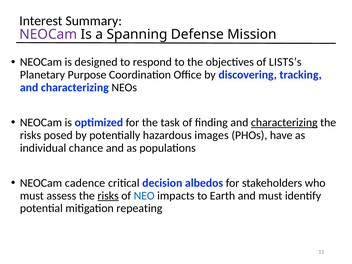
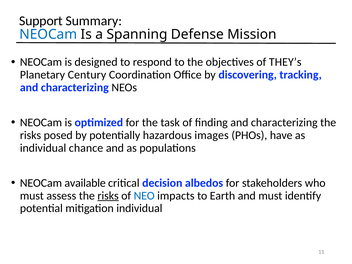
Interest: Interest -> Support (41, 21)
NEOCam colour: purple -> blue (48, 34)
LISTS’s: LISTS’s -> THEY’s (285, 62)
Purpose: Purpose -> Century (87, 75)
characterizing underline: present -> none (284, 123)
cadence: cadence -> available (85, 183)
mitigation repeating: repeating -> individual (139, 208)
